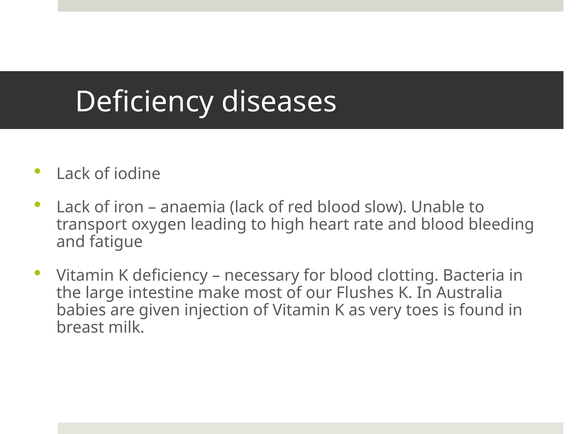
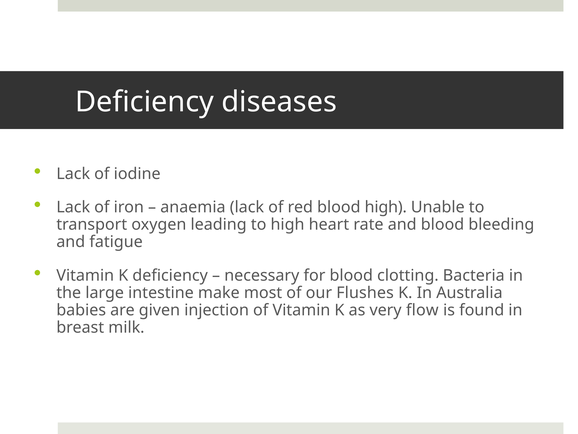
blood slow: slow -> high (386, 207)
toes: toes -> flow (422, 310)
